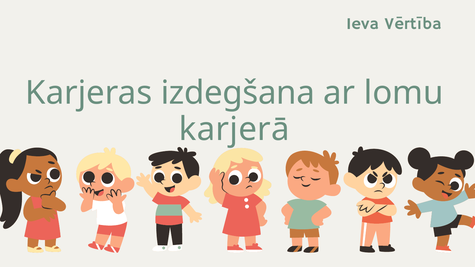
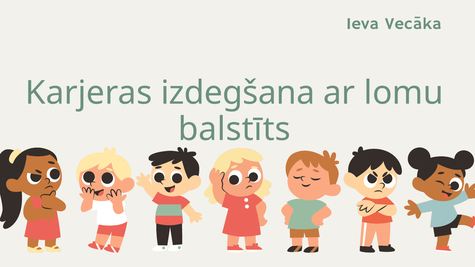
Vērtība: Vērtība -> Vecāka (413, 24)
karjerā: karjerā -> balstīts (234, 129)
